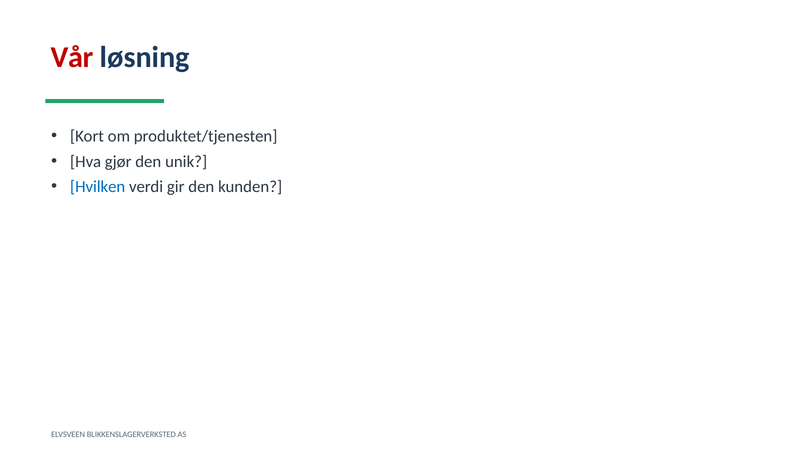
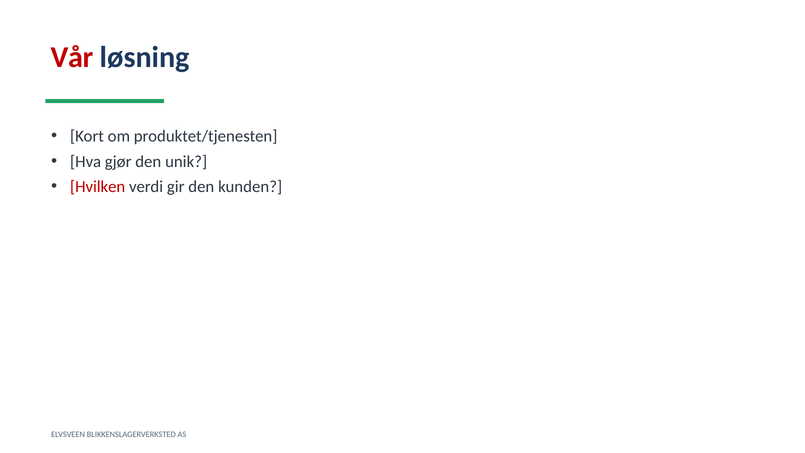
Hvilken colour: blue -> red (98, 187)
